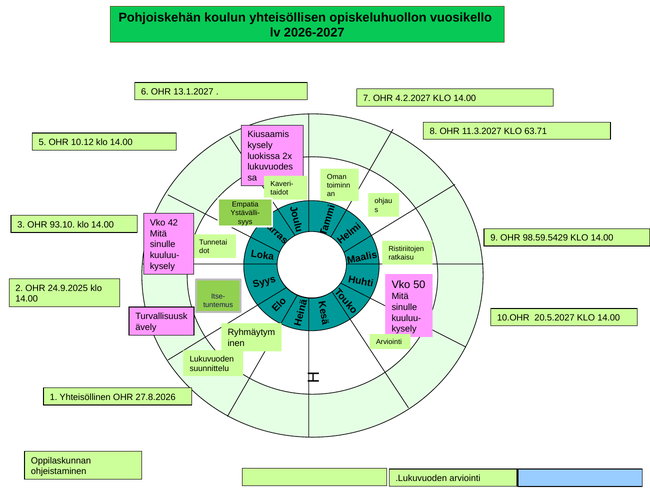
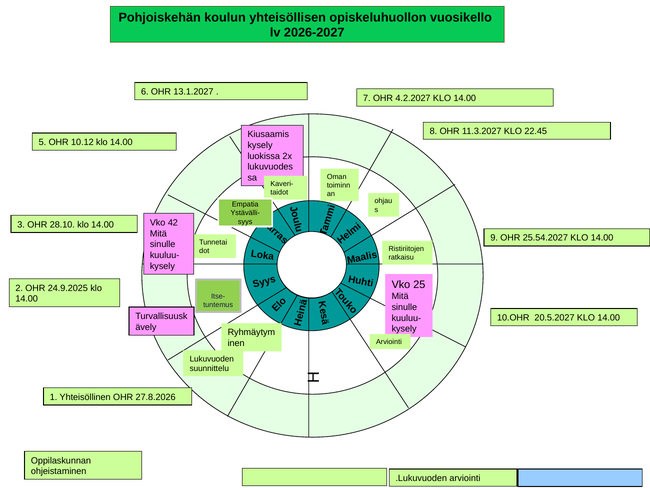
63.71: 63.71 -> 22.45 (536, 131)
93.10: 93.10 -> 28.10 (62, 224)
98.59.5429: 98.59.5429 -> 25.54.2027 (545, 238)
50: 50 -> 25 (419, 284)
